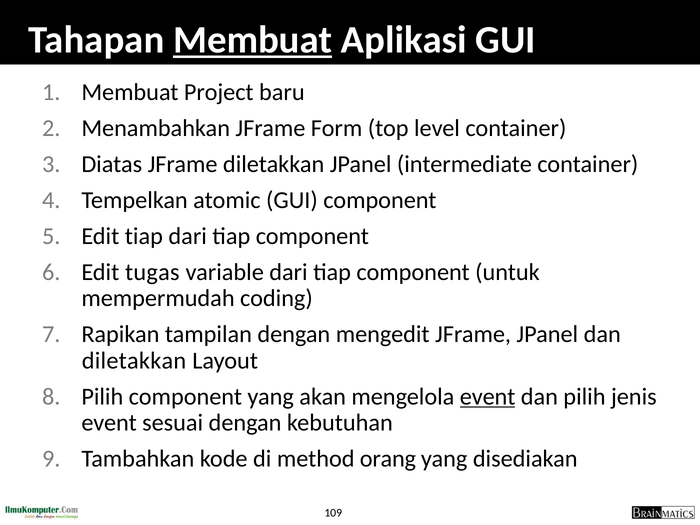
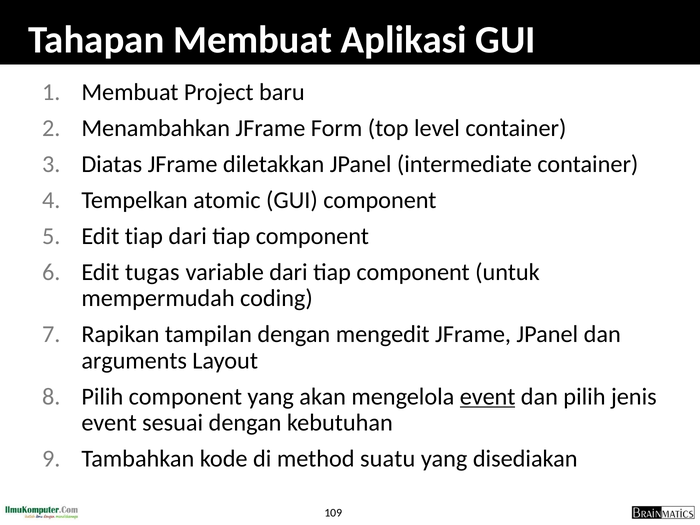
Membuat underline: present -> none (253, 40)
diletakkan: diletakkan -> arguments (134, 361)
orang: orang -> suatu (388, 459)
